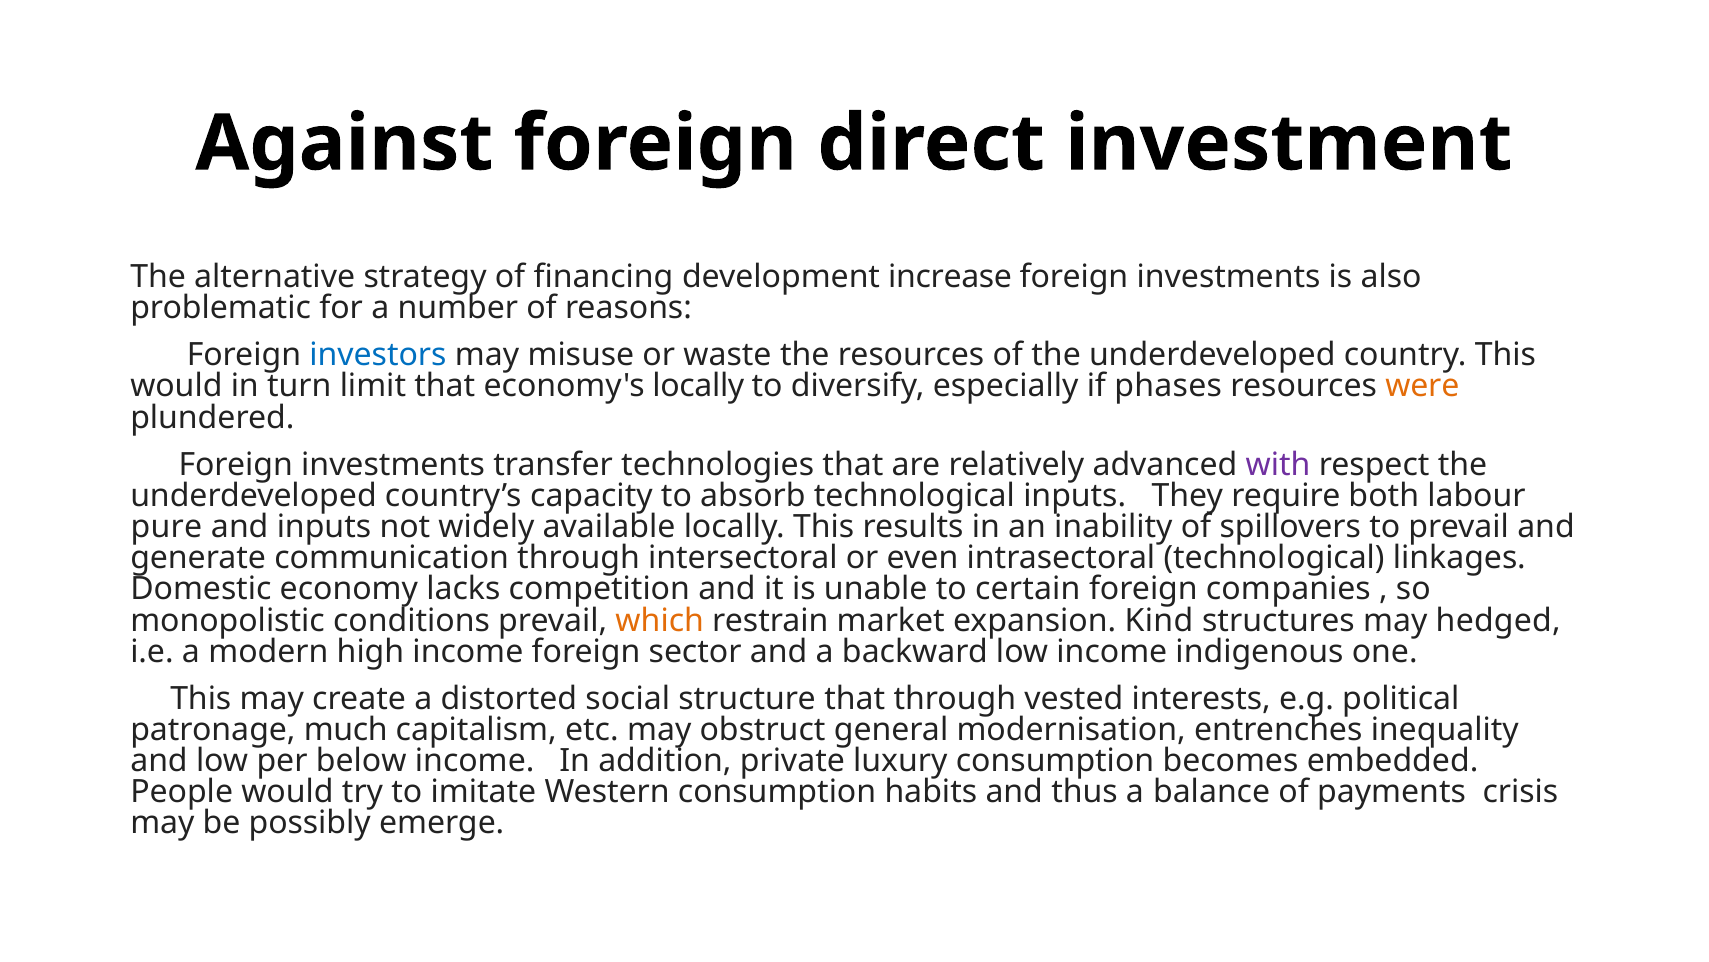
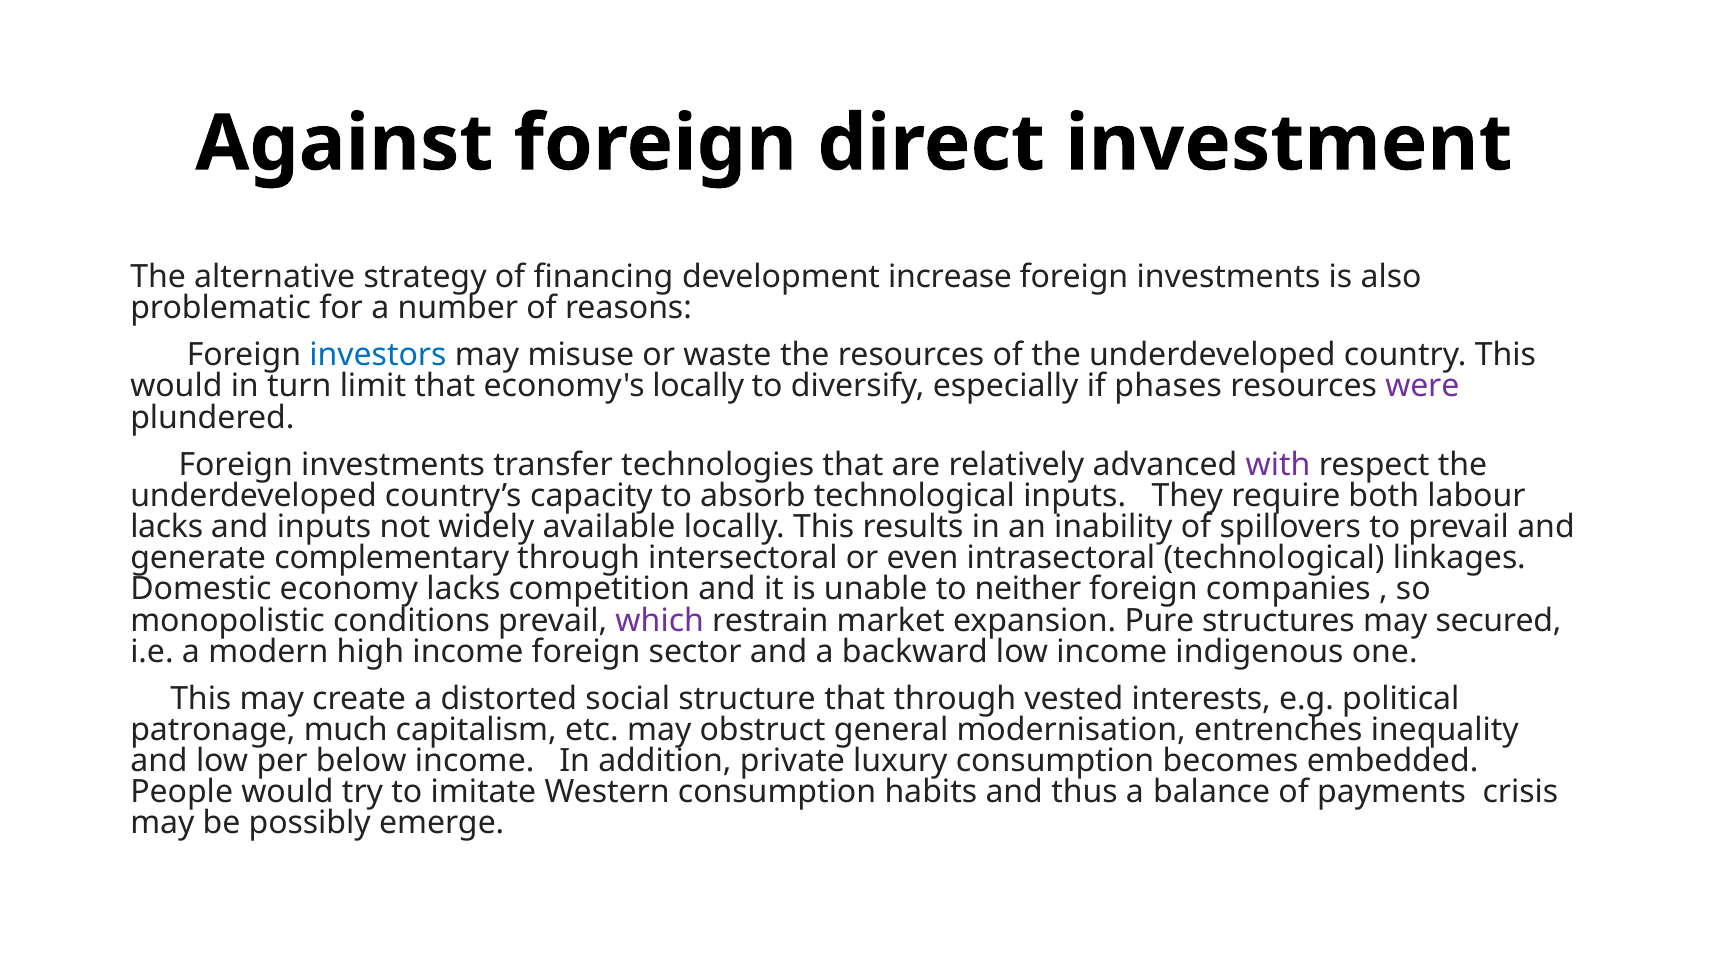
were colour: orange -> purple (1422, 386)
pure: pure -> lacks (167, 527)
communication: communication -> complementary (392, 558)
certain: certain -> neither (1028, 589)
which colour: orange -> purple (660, 620)
Kind: Kind -> Pure (1159, 620)
hedged: hedged -> secured (1498, 620)
